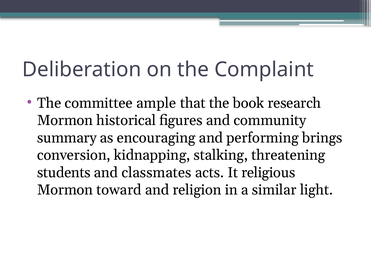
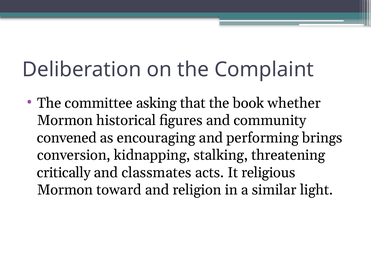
ample: ample -> asking (156, 103)
research: research -> whether (294, 103)
summary: summary -> convened (67, 137)
students: students -> critically (64, 172)
